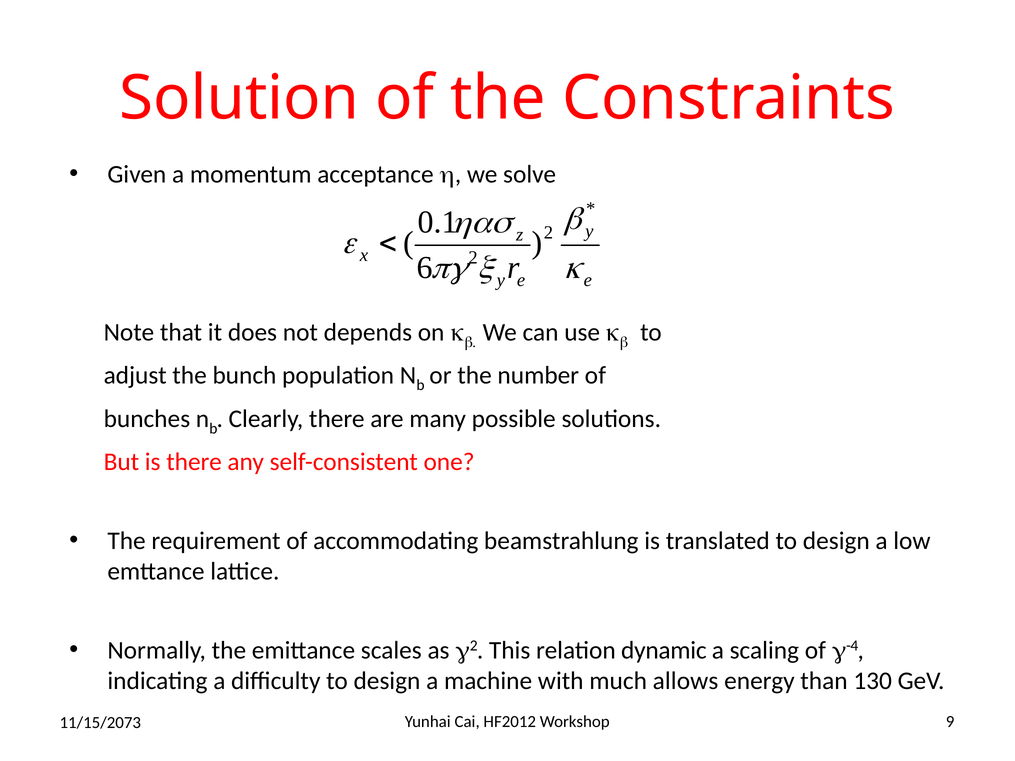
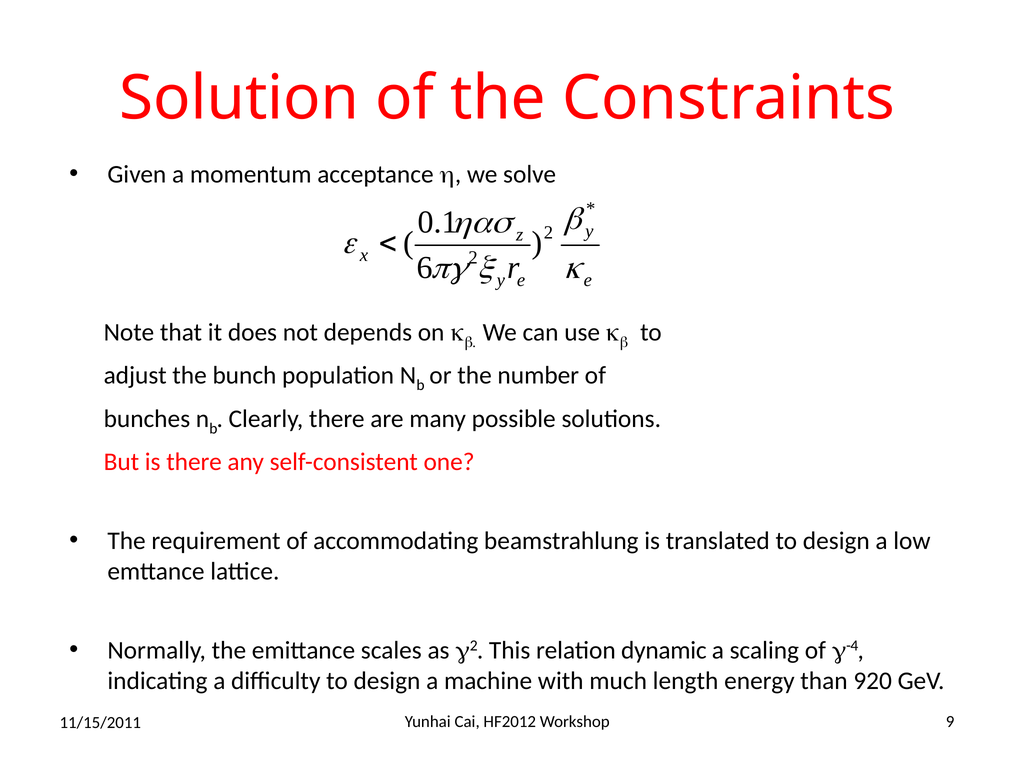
allows: allows -> length (686, 681)
130: 130 -> 920 (873, 681)
11/15/2073: 11/15/2073 -> 11/15/2011 (100, 723)
